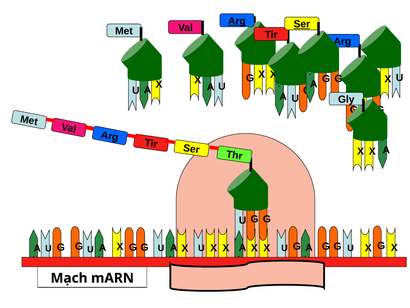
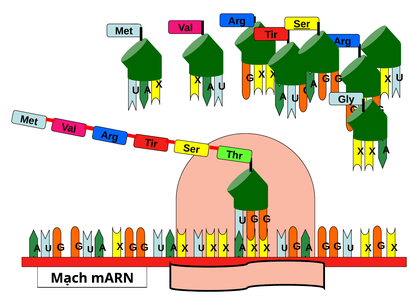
Arg underline: present -> none (237, 21)
